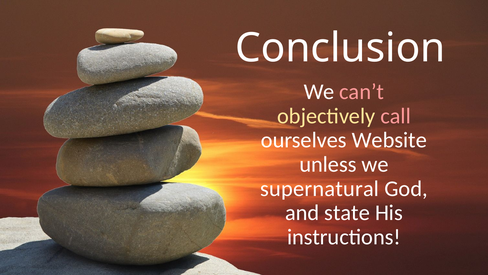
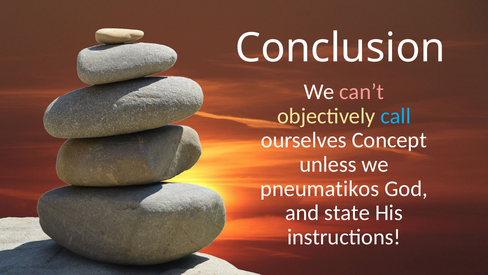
call colour: pink -> light blue (396, 116)
Website: Website -> Concept (389, 140)
supernatural: supernatural -> pneumatikos (320, 188)
